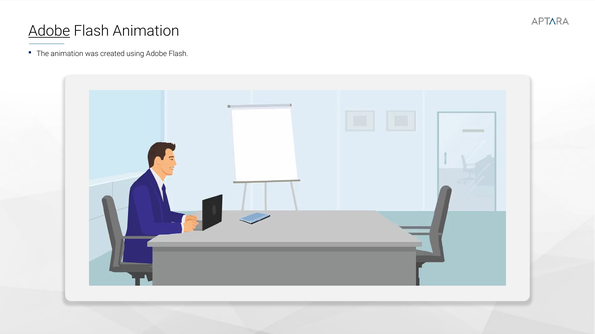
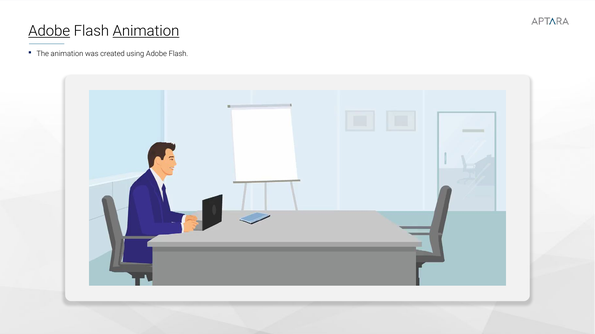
Animation underline: none -> present (146, 31)
